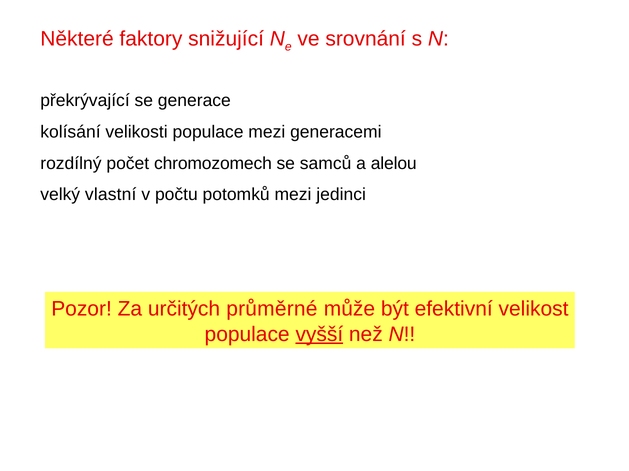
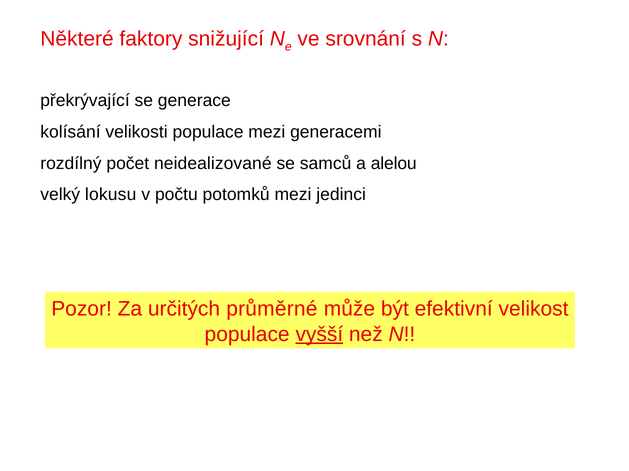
chromozomech: chromozomech -> neidealizované (213, 164)
vlastní: vlastní -> lokusu (111, 195)
